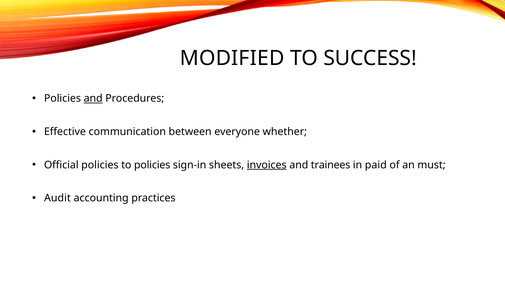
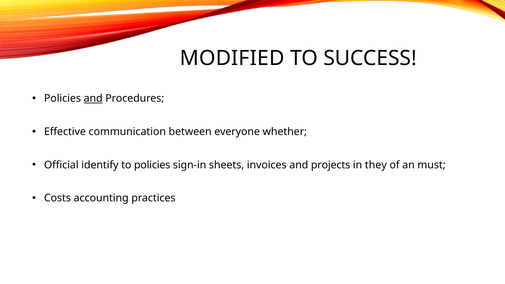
Official policies: policies -> identify (100, 165)
invoices underline: present -> none (267, 165)
trainees: trainees -> projects (331, 165)
paid: paid -> they (376, 165)
Audit: Audit -> Costs (57, 198)
